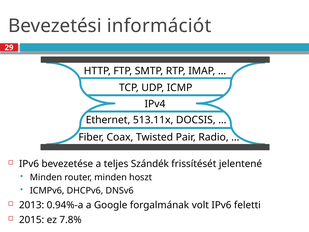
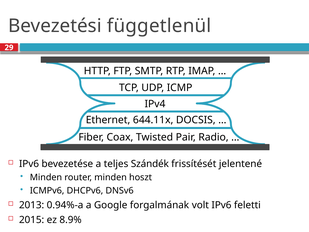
információt: információt -> függetlenül (159, 26)
513.11x: 513.11x -> 644.11x (153, 120)
7.8%: 7.8% -> 8.9% (71, 220)
